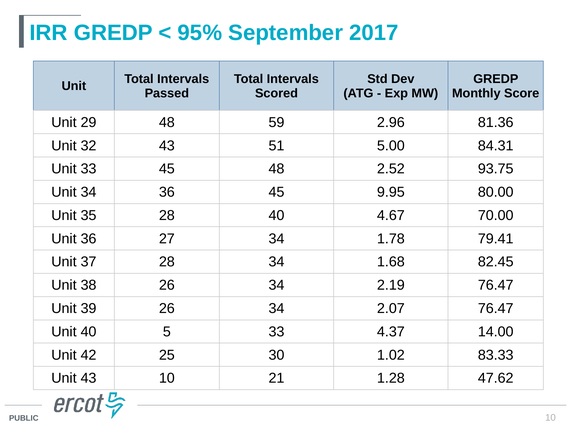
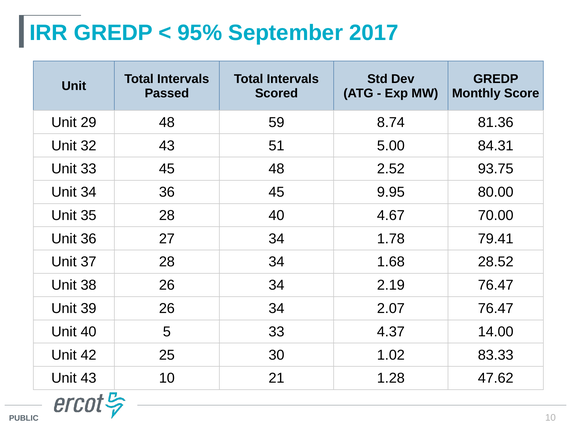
2.96: 2.96 -> 8.74 (391, 122)
82.45: 82.45 -> 28.52 (496, 262)
